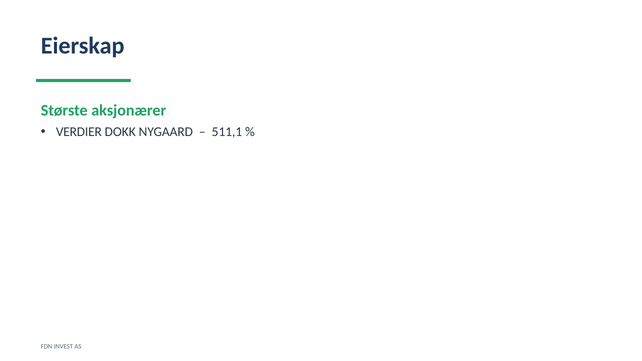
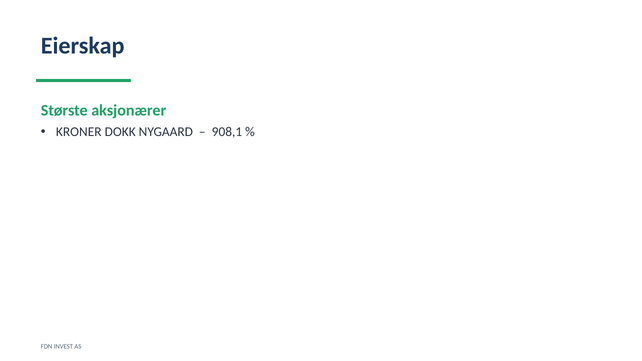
VERDIER: VERDIER -> KRONER (79, 132)
511,1: 511,1 -> 908,1 (227, 132)
